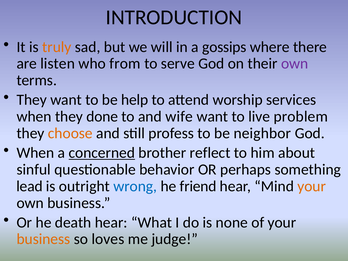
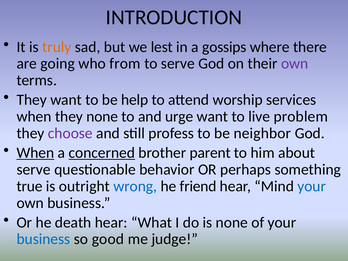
will: will -> lest (162, 47)
listen: listen -> going (58, 64)
they done: done -> none (102, 117)
wife: wife -> urge (179, 117)
choose colour: orange -> purple (70, 133)
When underline: none -> present (35, 153)
reflect: reflect -> parent (210, 153)
sinful: sinful -> serve (34, 169)
lead: lead -> true (29, 186)
your colour: orange -> blue (312, 186)
business colour: orange -> blue (43, 239)
loves: loves -> good (108, 239)
